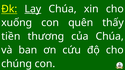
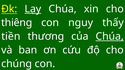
xuống: xuống -> thiêng (17, 23)
quên: quên -> nguy (81, 23)
Chúa underline: none -> present (110, 37)
